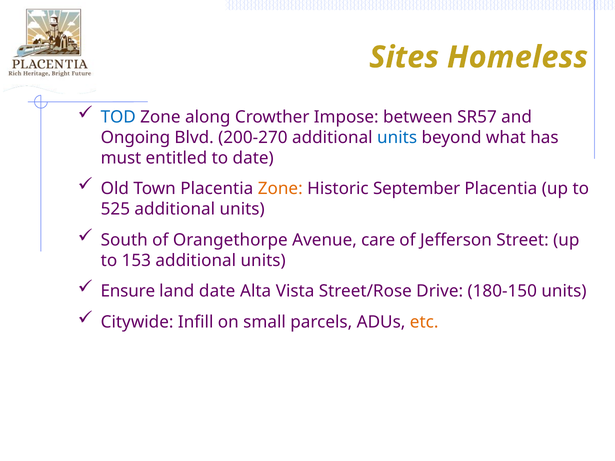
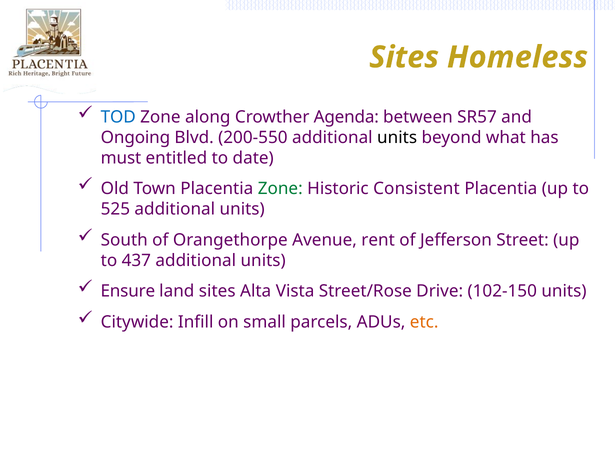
Impose: Impose -> Agenda (346, 117)
200-270: 200-270 -> 200-550 (253, 138)
units colour: blue -> black (397, 138)
Zone colour: orange -> green (280, 189)
September: September -> Consistent (416, 189)
care: care -> rent (378, 240)
153: 153 -> 437 (136, 261)
land date: date -> sites (217, 291)
180-150: 180-150 -> 102-150 (502, 291)
